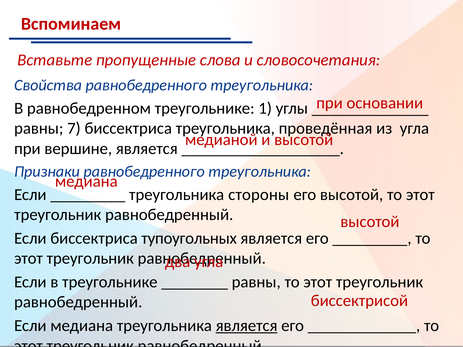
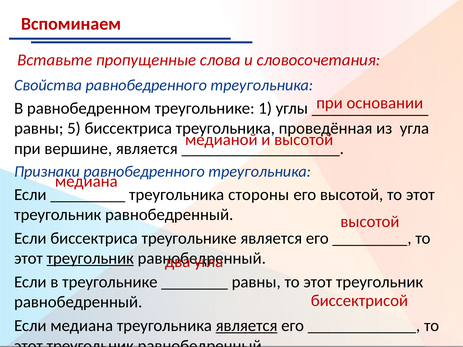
7: 7 -> 5 (74, 129)
биссектриса тупоугольных: тупоугольных -> треугольнике (189, 239)
треугольник underline: none -> present (90, 259)
